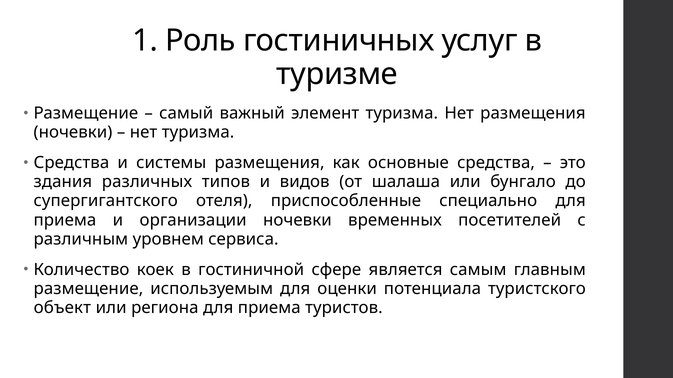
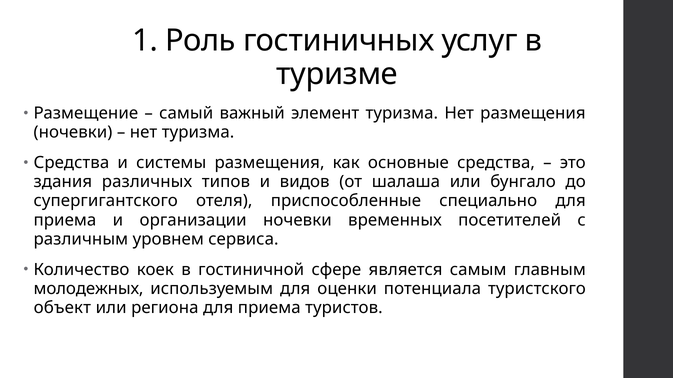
размещение: размещение -> молодежных (89, 289)
